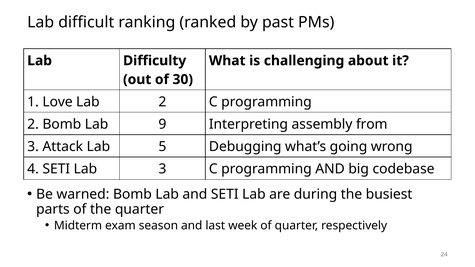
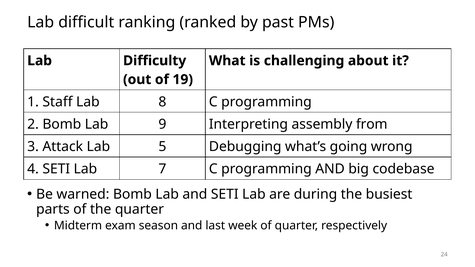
30: 30 -> 19 (183, 80)
Love: Love -> Staff (57, 102)
Lab 2: 2 -> 8 (162, 102)
Lab 3: 3 -> 7 (162, 169)
